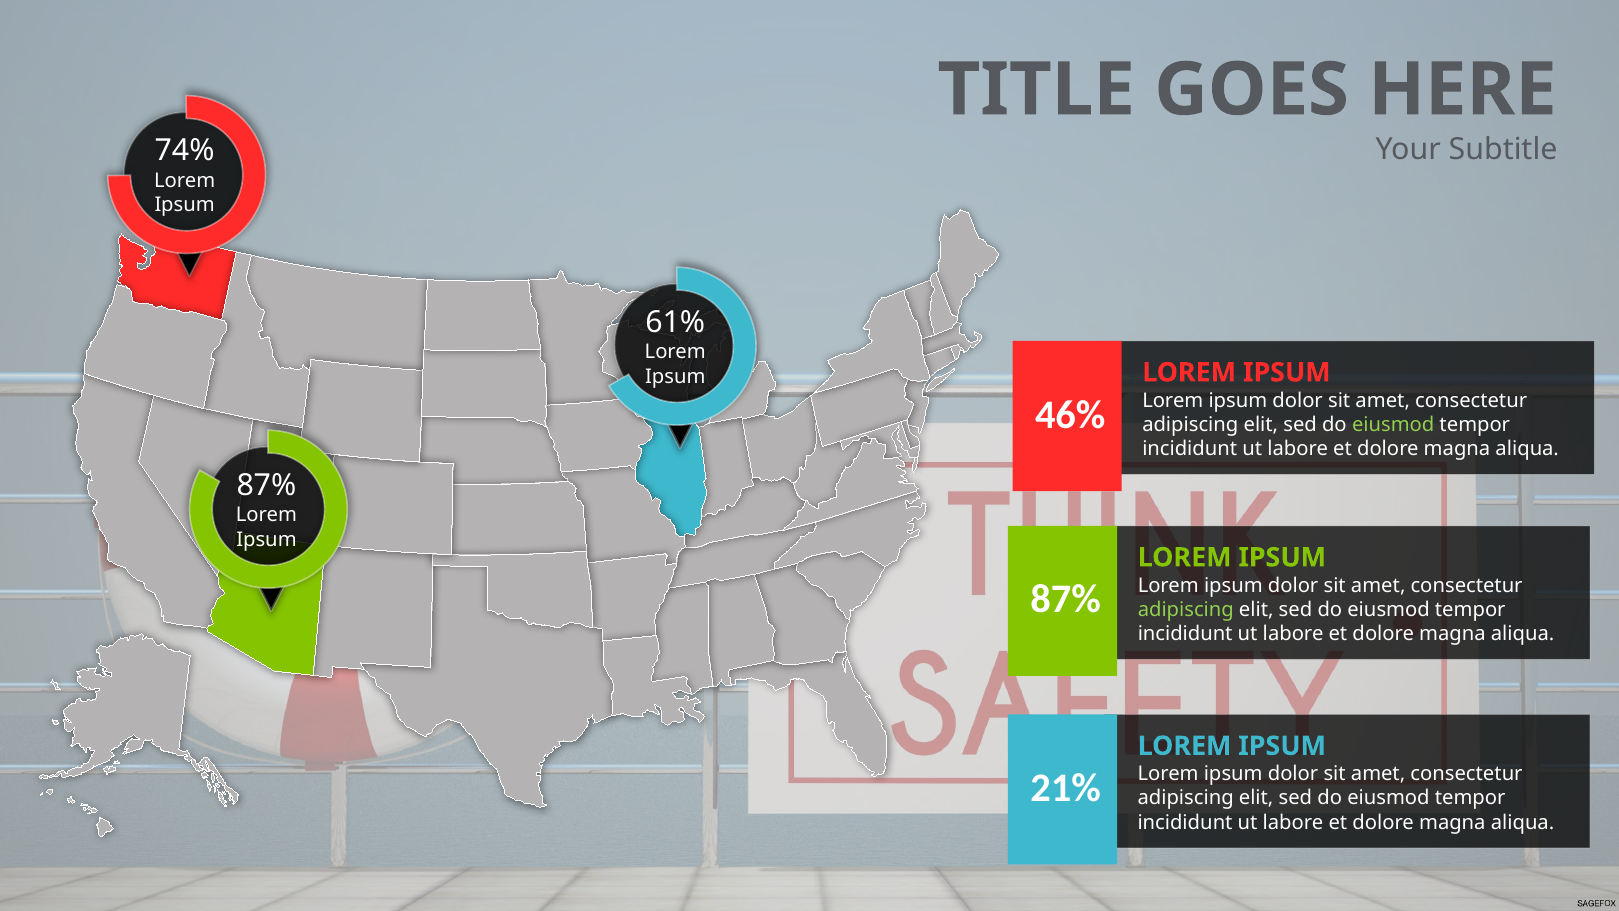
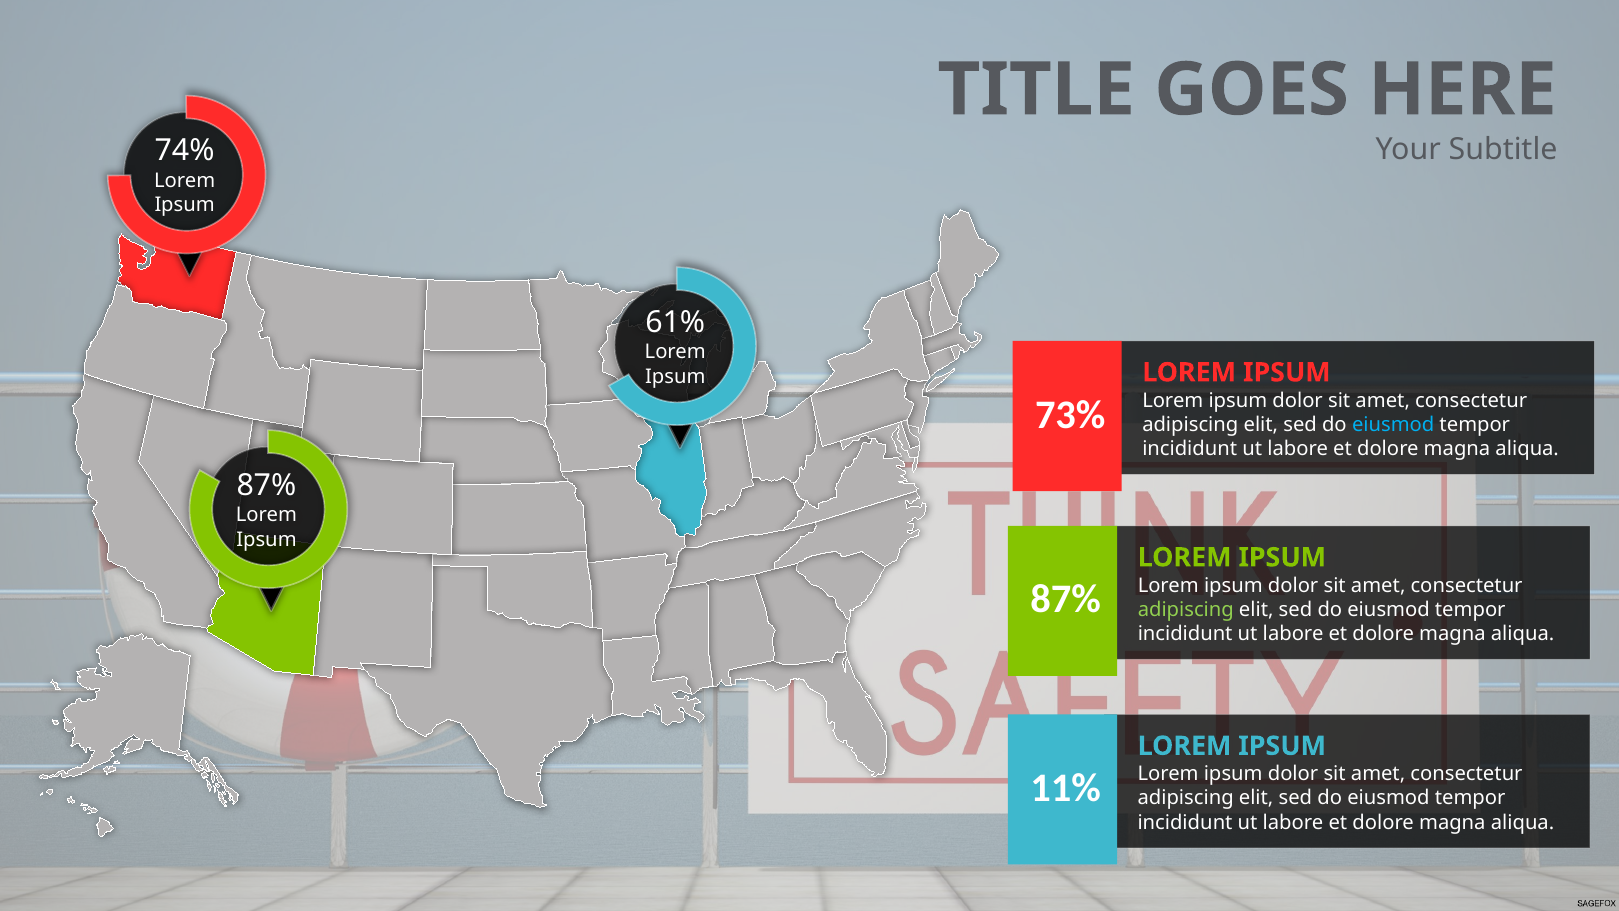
46%: 46% -> 73% (1070, 414)
eiusmod colour: light green -> light blue (1393, 425)
21%: 21% -> 11% (1066, 788)
